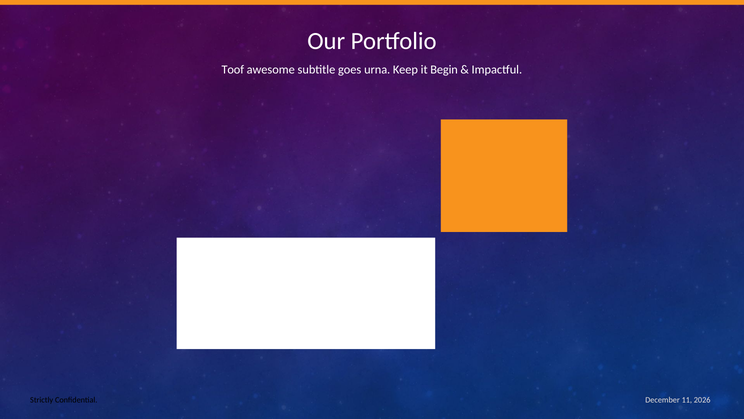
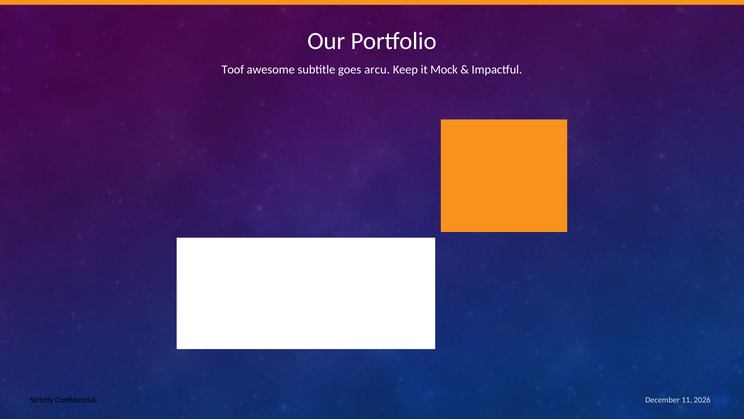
urna: urna -> arcu (377, 70)
Begin: Begin -> Mock (444, 70)
